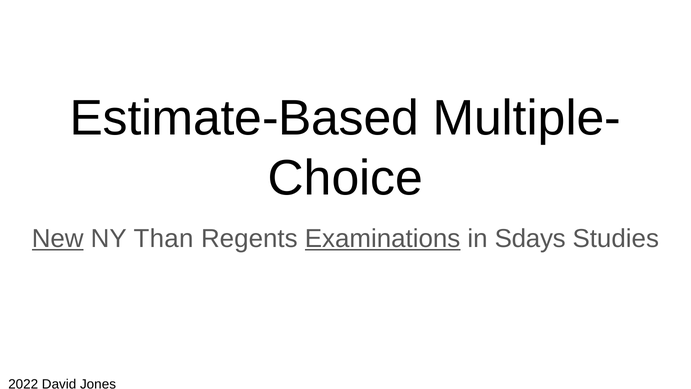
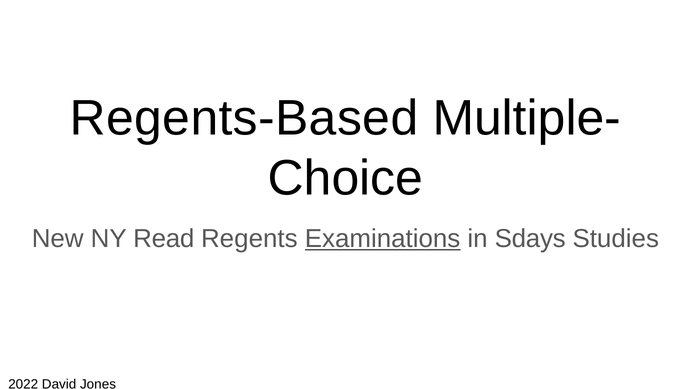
Estimate-Based: Estimate-Based -> Regents-Based (244, 118)
New underline: present -> none (58, 238)
Than: Than -> Read (164, 238)
